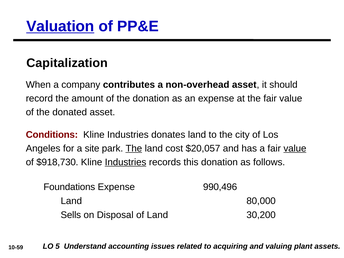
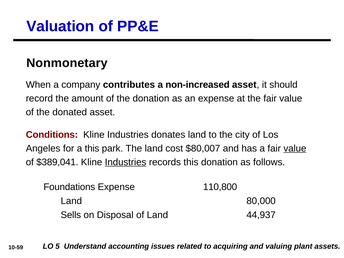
Valuation underline: present -> none (60, 26)
Capitalization: Capitalization -> Nonmonetary (67, 63)
non-overhead: non-overhead -> non-increased (198, 85)
a site: site -> this (92, 148)
The underline: present -> none (134, 148)
$20,057: $20,057 -> $80,007 (203, 148)
$918,730: $918,730 -> $389,041 (57, 162)
990,496: 990,496 -> 110,800 (220, 187)
30,200: 30,200 -> 44,937 (261, 215)
